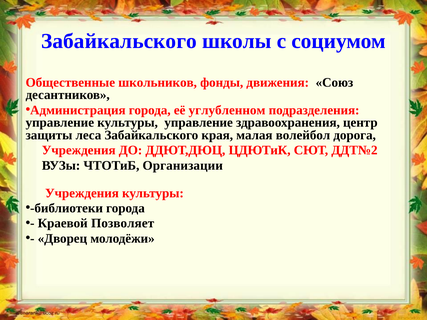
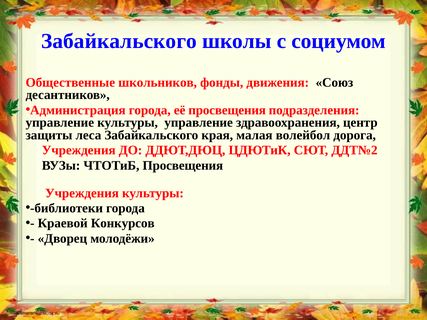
её углубленном: углубленном -> просвещения (227, 110)
ЧТОТиБ Организации: Организации -> Просвещения (183, 166)
Позволяет: Позволяет -> Конкурсов (123, 223)
